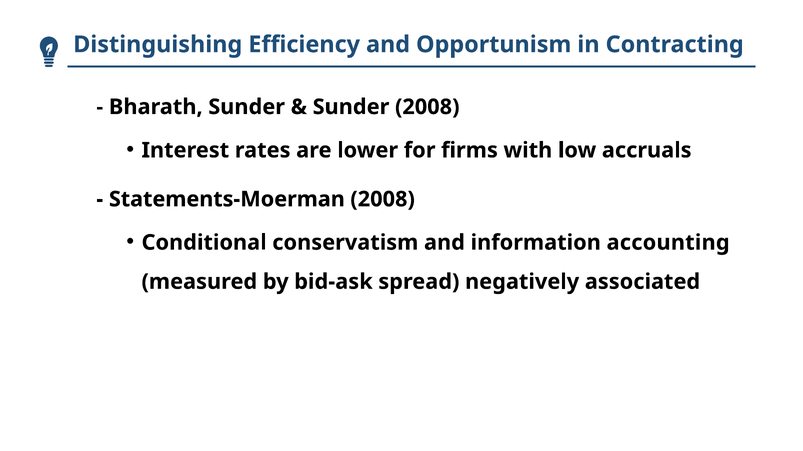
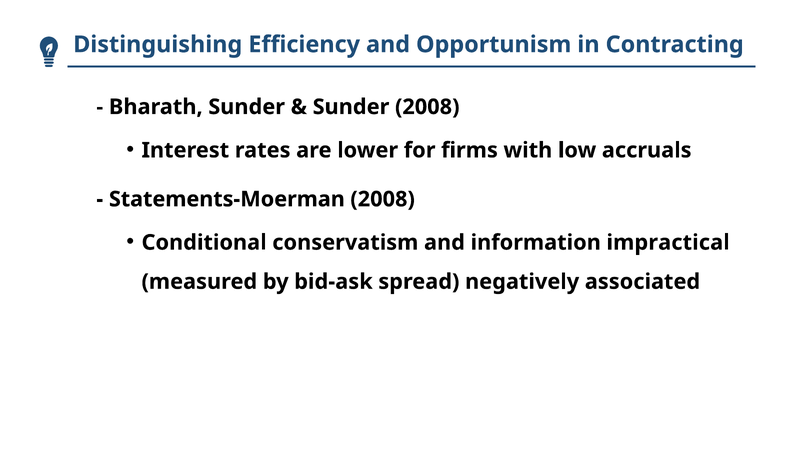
accounting: accounting -> impractical (668, 243)
